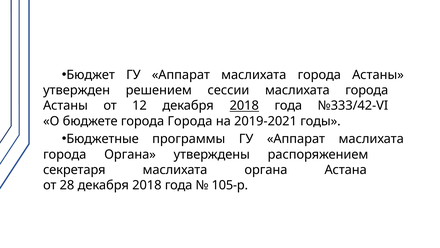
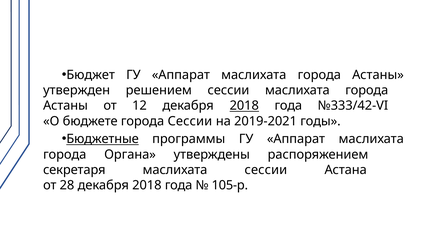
города Города: Города -> Сессии (190, 121)
Бюджетные underline: none -> present (103, 139)
маслихата органа: органа -> сессии (266, 170)
